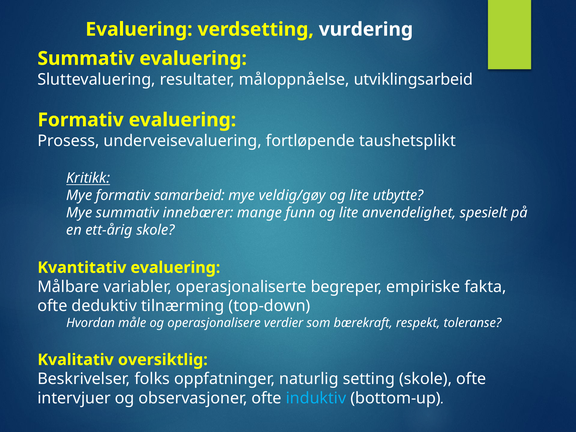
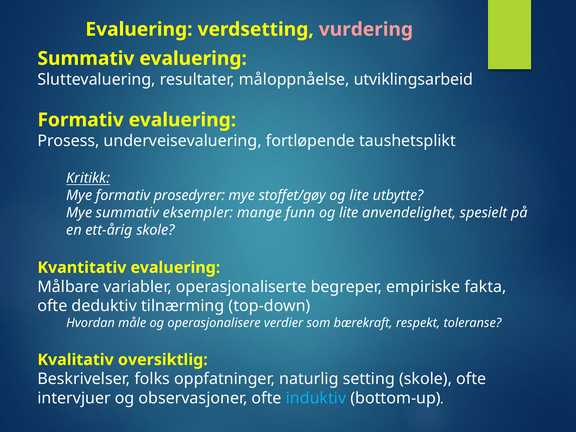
vurdering colour: white -> pink (366, 29)
samarbeid: samarbeid -> prosedyrer (190, 195)
veldig/gøy: veldig/gøy -> stoffet/gøy (292, 195)
innebærer: innebærer -> eksempler (198, 213)
